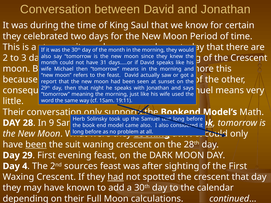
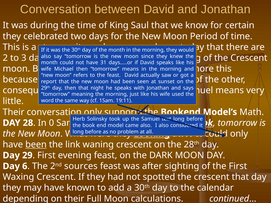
9: 9 -> 0 (51, 123)
suit: suit -> link (73, 145)
4: 4 -> 6 (25, 166)
had underline: present -> none (116, 177)
